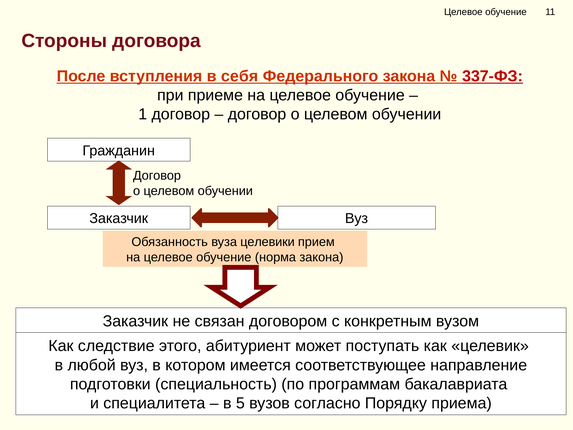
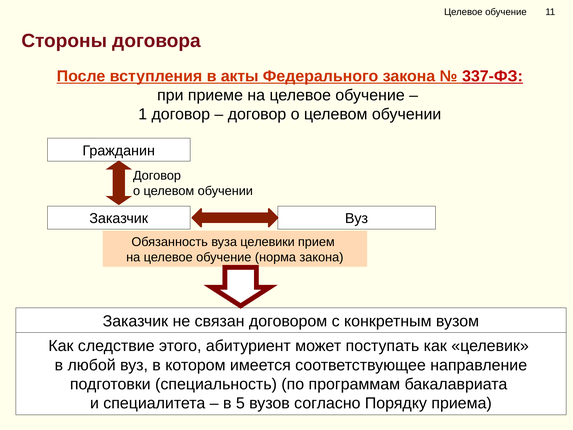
себя: себя -> акты (240, 76)
